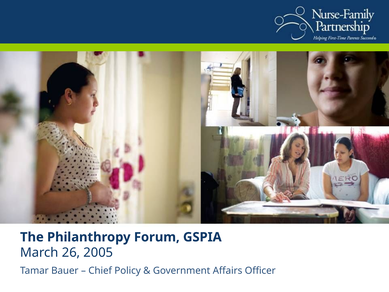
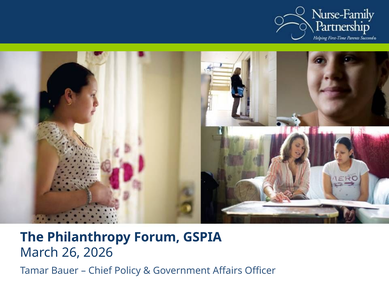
2005: 2005 -> 2026 (98, 252)
